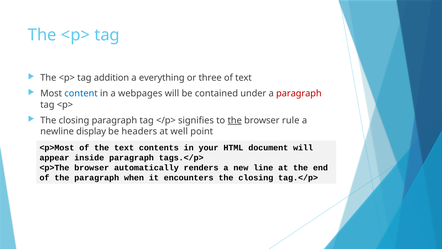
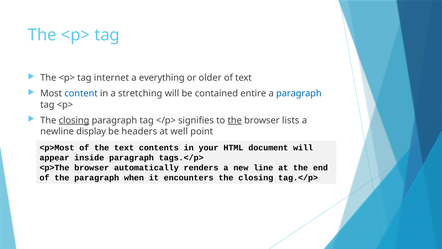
addition: addition -> internet (111, 78)
three: three -> older (210, 78)
webpages: webpages -> stretching (140, 93)
under: under -> entire (253, 93)
paragraph colour: red -> blue (299, 93)
closing underline: none -> present (74, 120)
rule: rule -> lists (291, 120)
